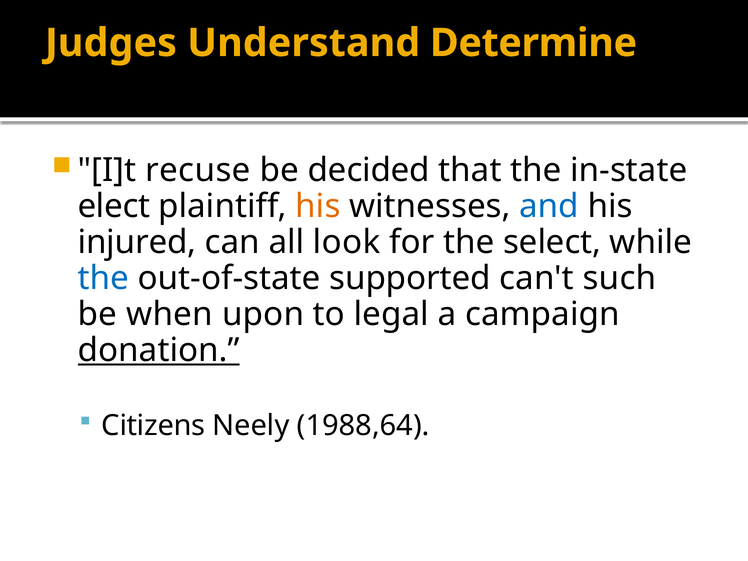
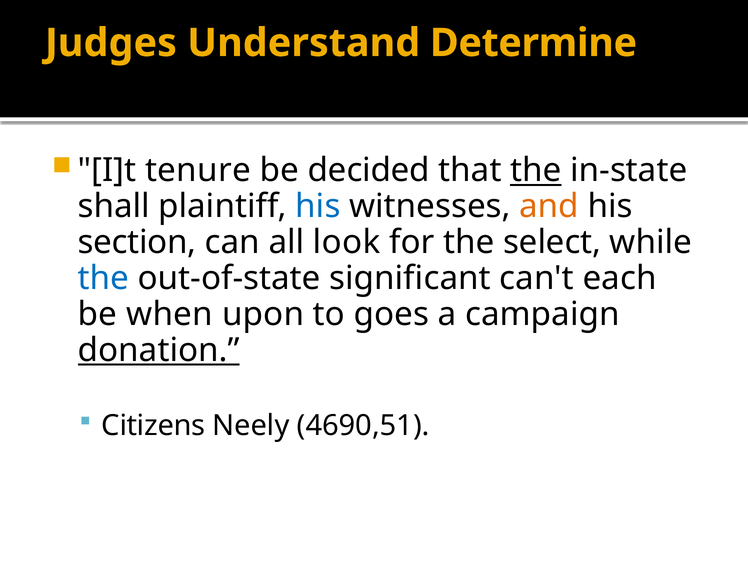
recuse: recuse -> tenure (198, 170)
the underline: none -> present (536, 170)
elect: elect -> shall (114, 206)
his colour: orange -> blue (318, 206)
and colour: blue -> orange (549, 206)
injured: injured -> section (137, 242)
supported: supported -> significant (410, 278)
such: such -> each (620, 278)
legal: legal -> goes (391, 314)
1988,64: 1988,64 -> 4690,51 (363, 426)
